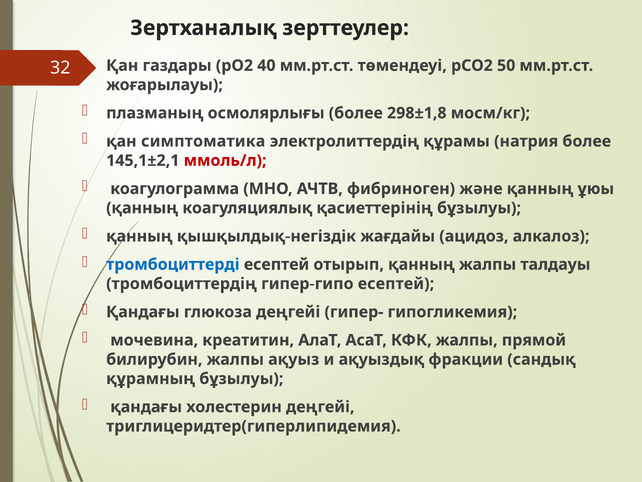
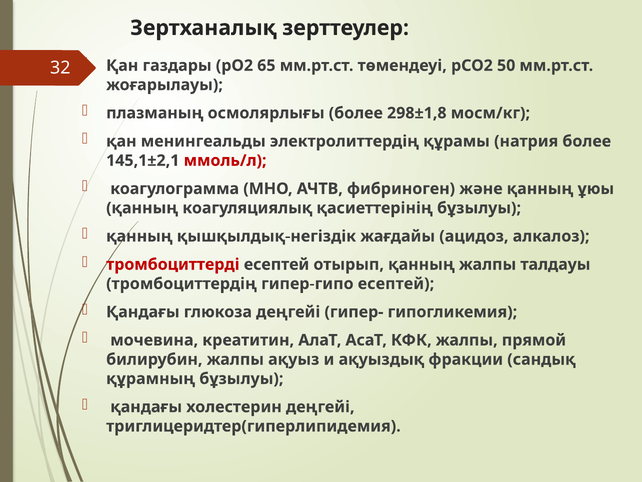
40: 40 -> 65 (266, 66)
симптоматика: симптоматика -> менингеальды (203, 141)
тромбоциттерді colour: blue -> red (173, 264)
